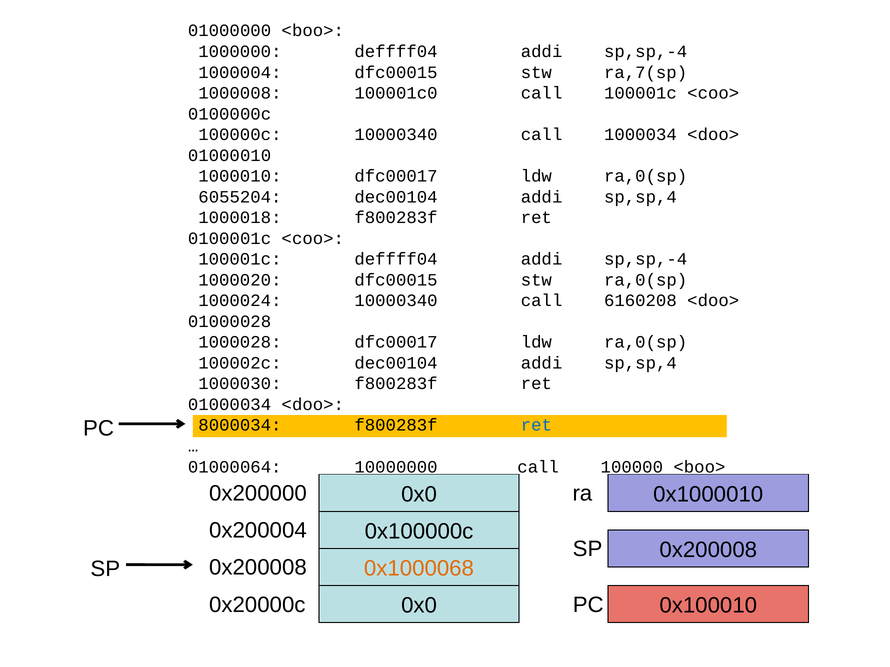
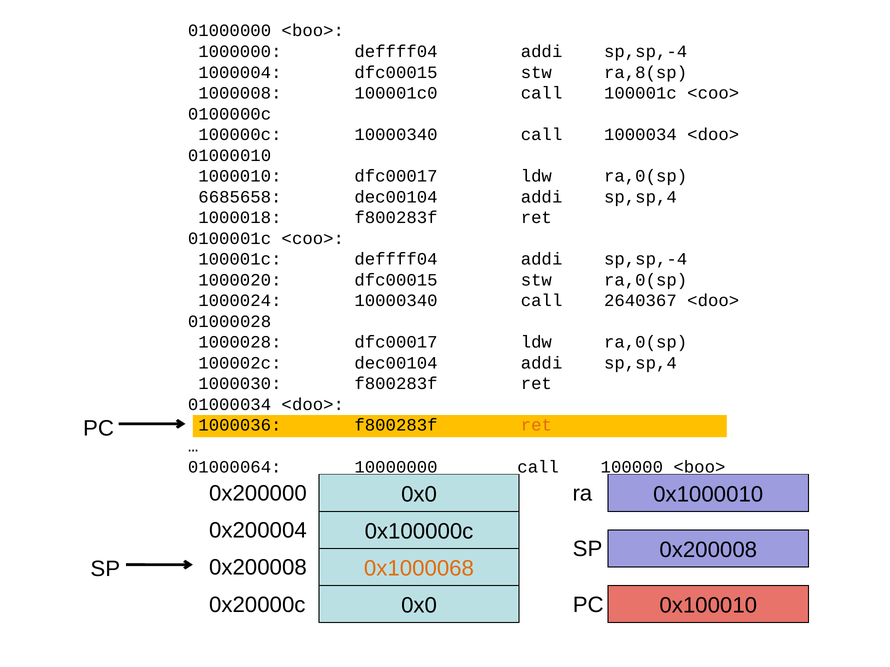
ra,7(sp: ra,7(sp -> ra,8(sp (646, 72)
6055204: 6055204 -> 6685658 (240, 197)
6160208: 6160208 -> 2640367 (640, 301)
8000034: 8000034 -> 1000036 (240, 426)
ret colour: blue -> orange (536, 426)
